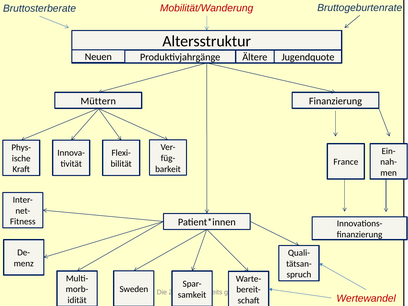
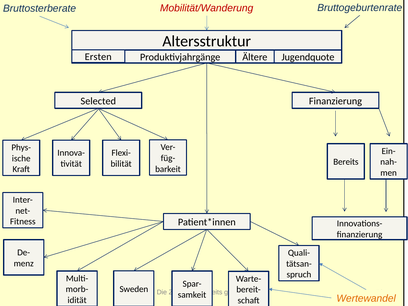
Neuen: Neuen -> Ersten (98, 57)
Müttern: Müttern -> Selected (98, 101)
France: France -> Bereits (346, 162)
Wertewandel colour: red -> orange (366, 298)
